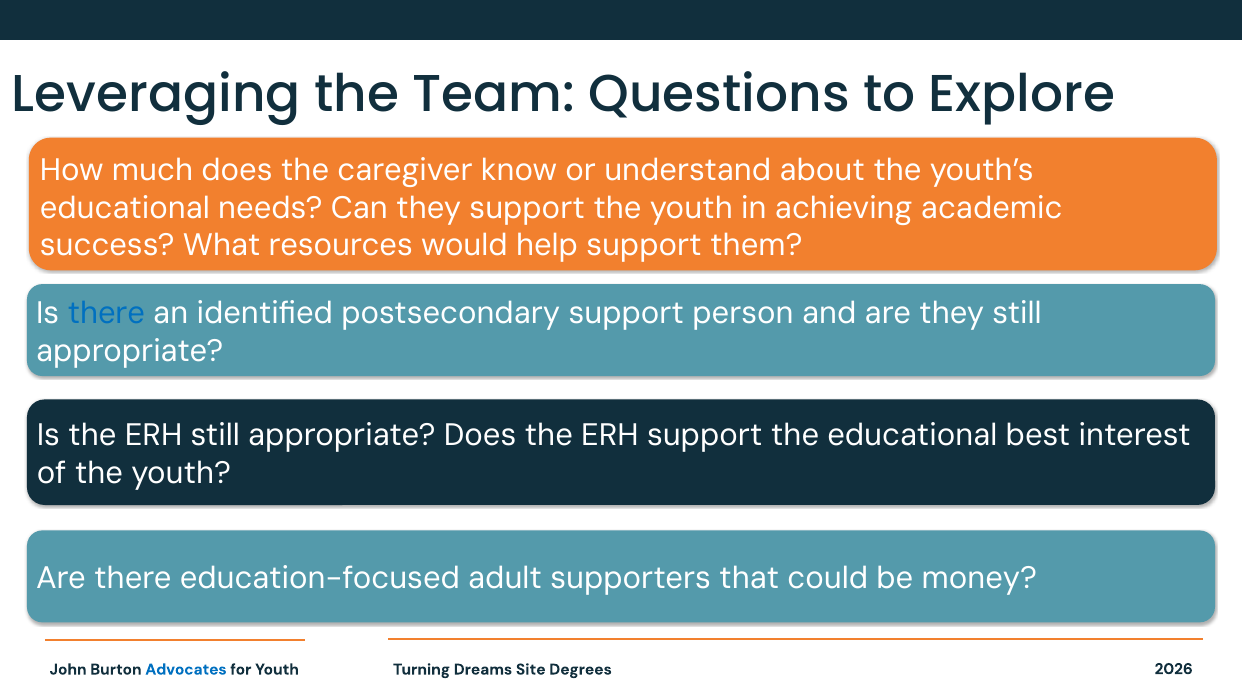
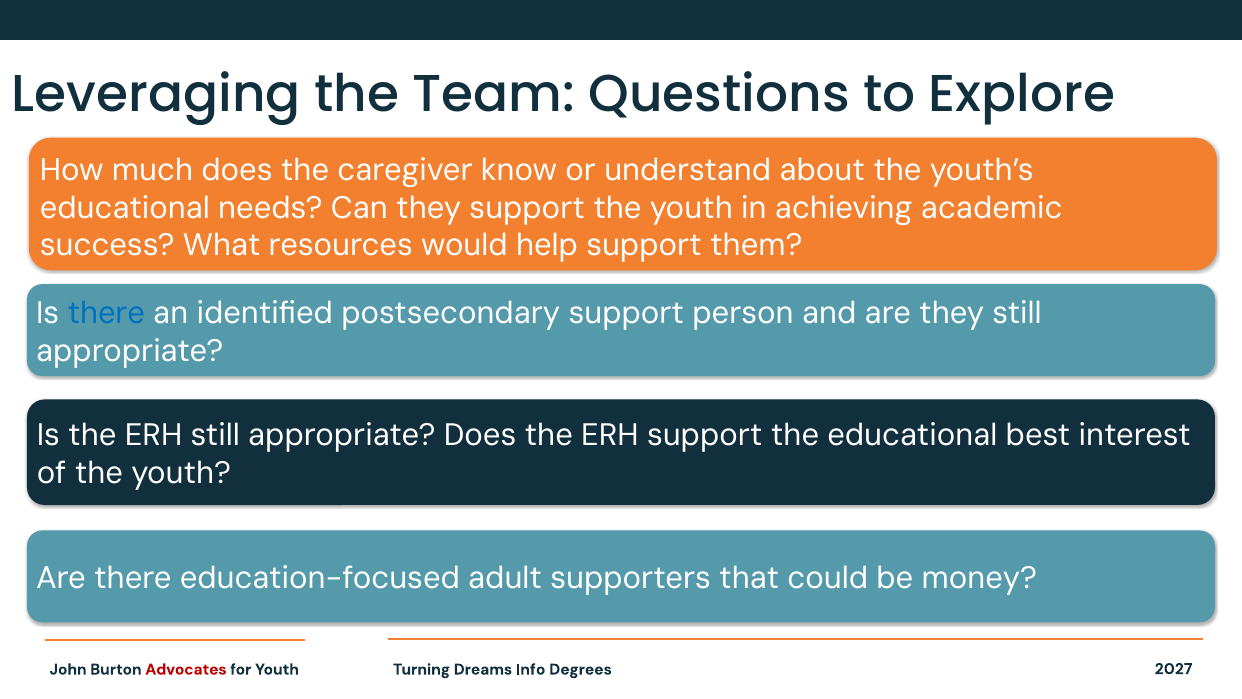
Advocates colour: blue -> red (186, 669)
Site: Site -> Info (531, 669)
2026: 2026 -> 2027 (1173, 669)
